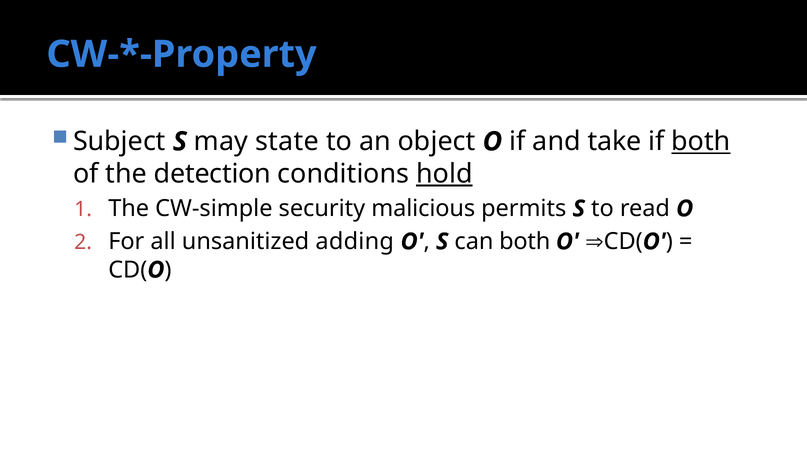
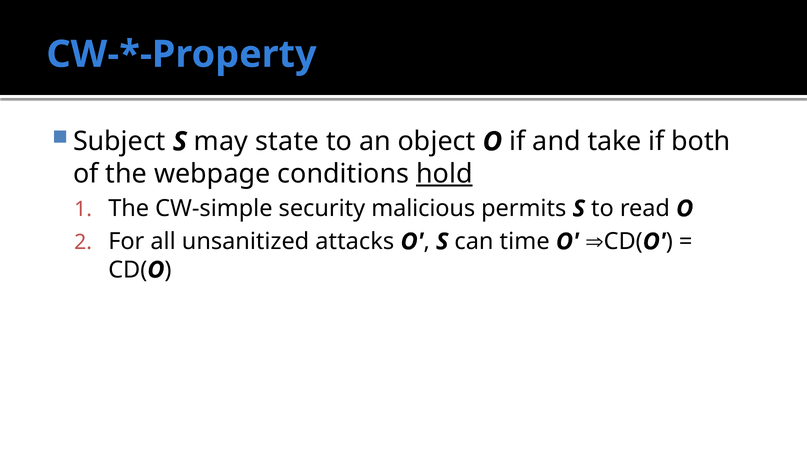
both underline: present -> none (701, 142)
detection: detection -> webpage (212, 174)
adding: adding -> attacks (355, 242)
can both: both -> time (525, 242)
